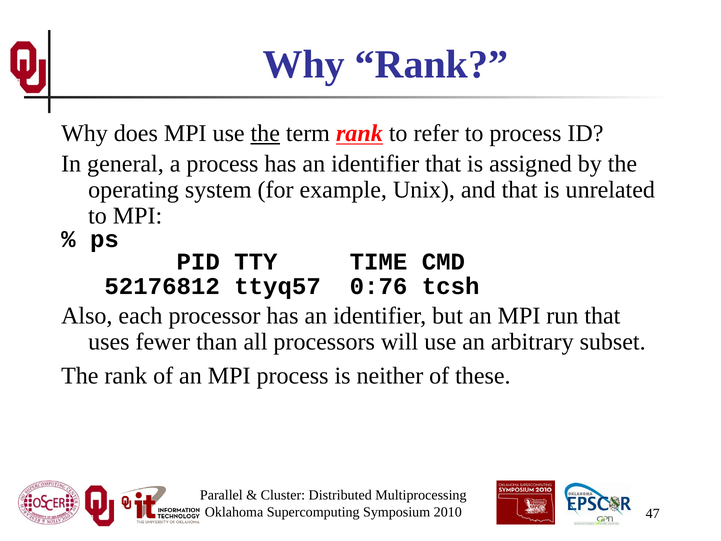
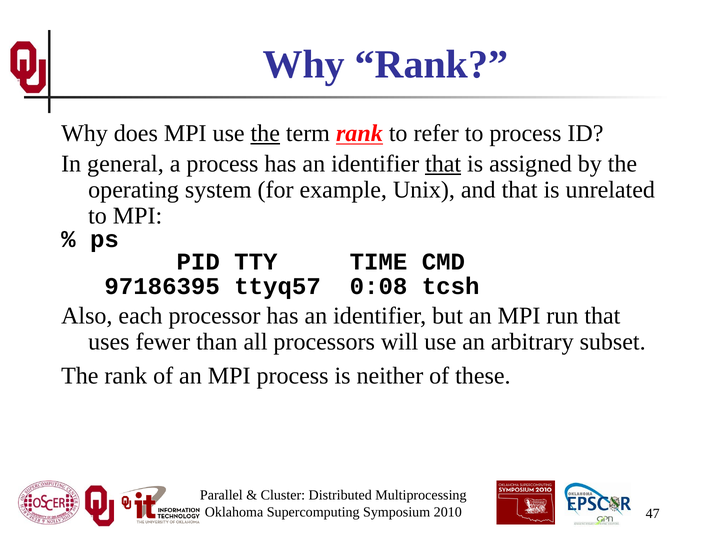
that underline: none -> present (443, 164)
52176812: 52176812 -> 97186395 (162, 286)
0:76: 0:76 -> 0:08 (379, 286)
